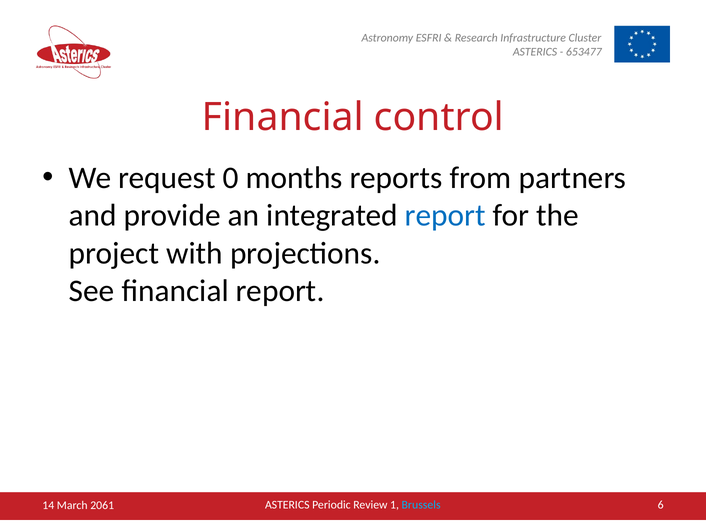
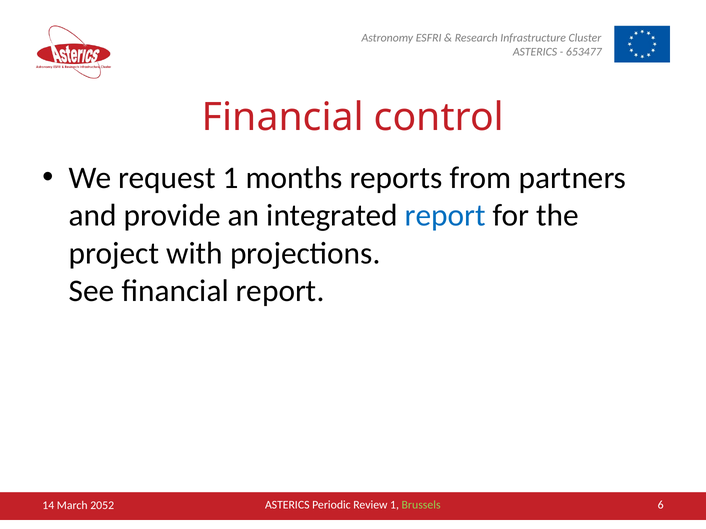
request 0: 0 -> 1 (231, 178)
Brussels colour: light blue -> light green (421, 506)
2061: 2061 -> 2052 (102, 506)
